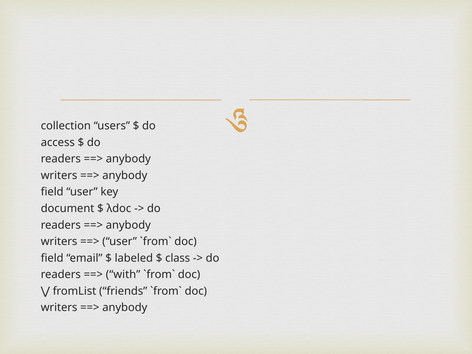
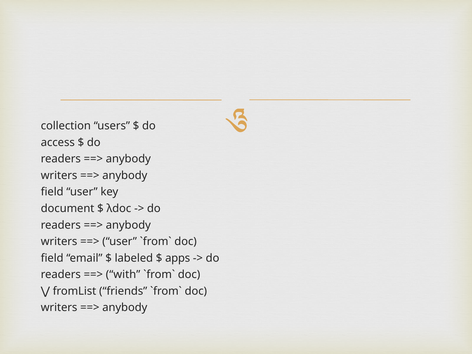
class: class -> apps (178, 258)
